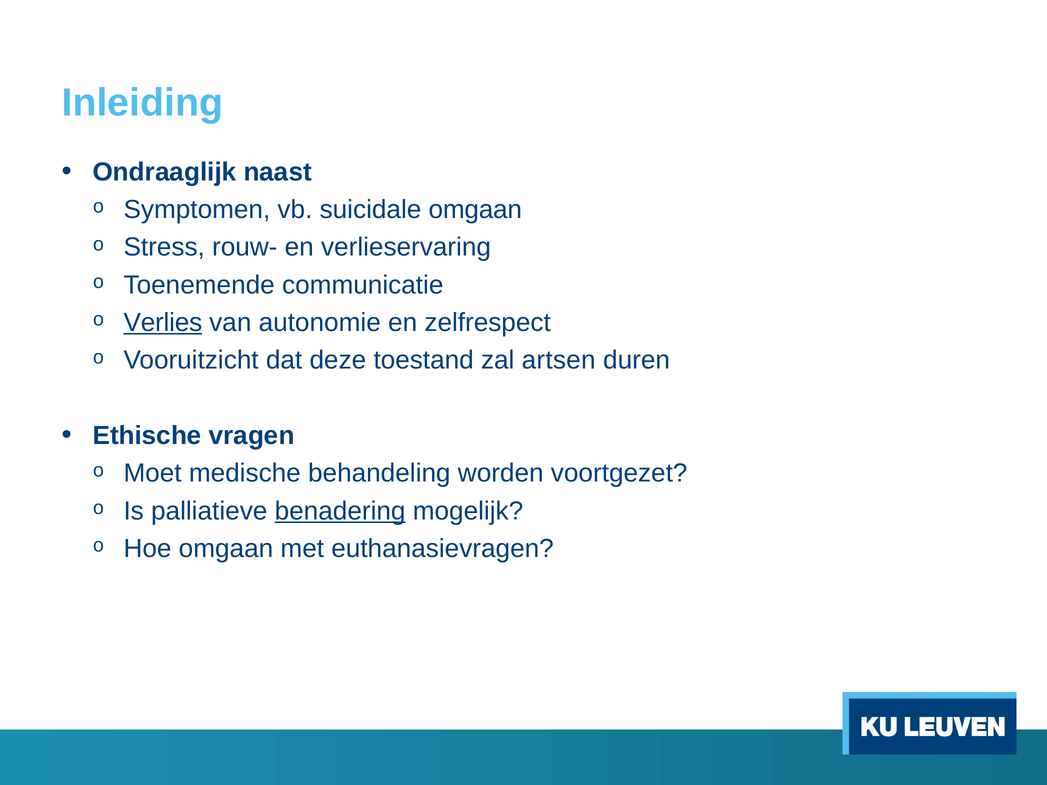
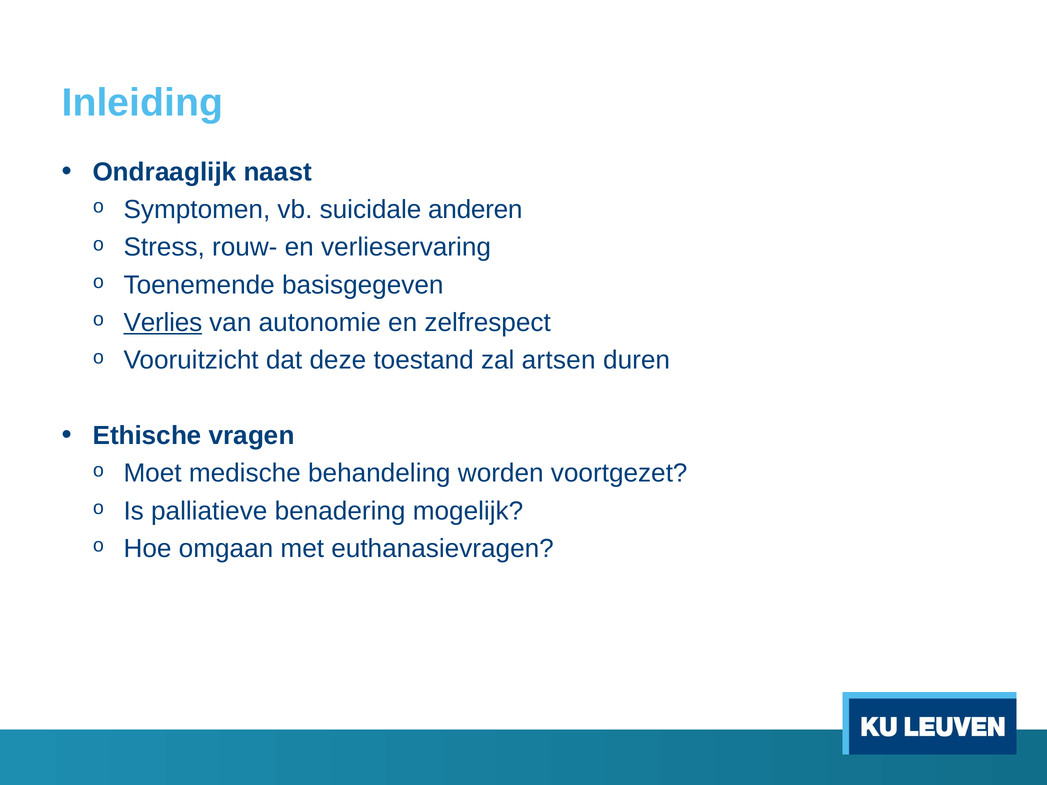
suicidale omgaan: omgaan -> anderen (475, 210)
communicatie: communicatie -> basisgegeven (363, 285)
benadering underline: present -> none (340, 511)
